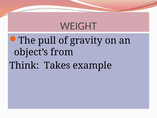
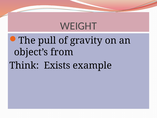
Takes: Takes -> Exists (57, 65)
